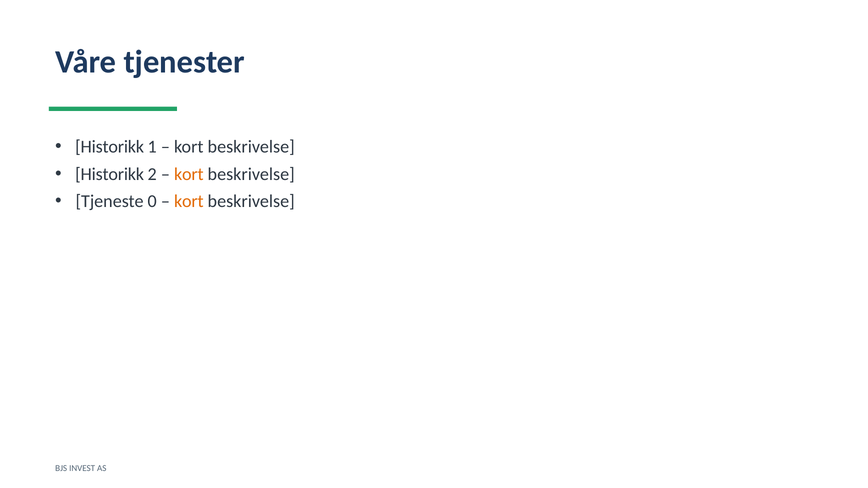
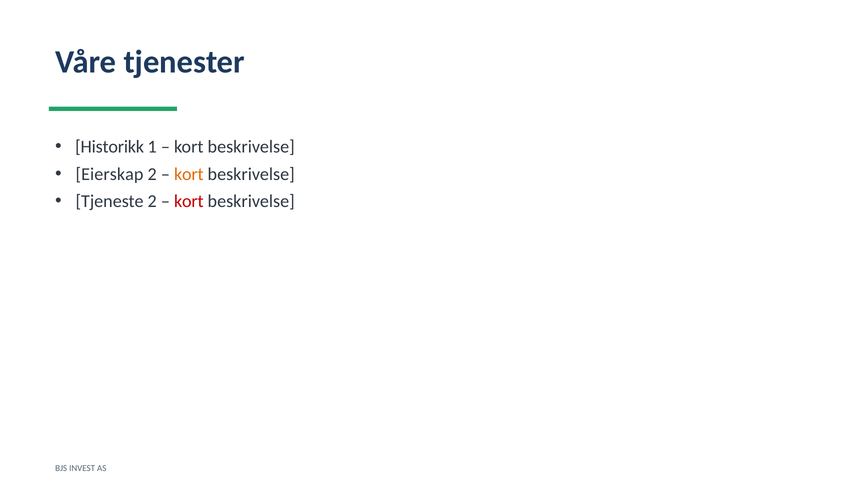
Historikk: Historikk -> Eierskap (110, 174)
Tjeneste 0: 0 -> 2 (152, 201)
kort colour: orange -> red (189, 201)
